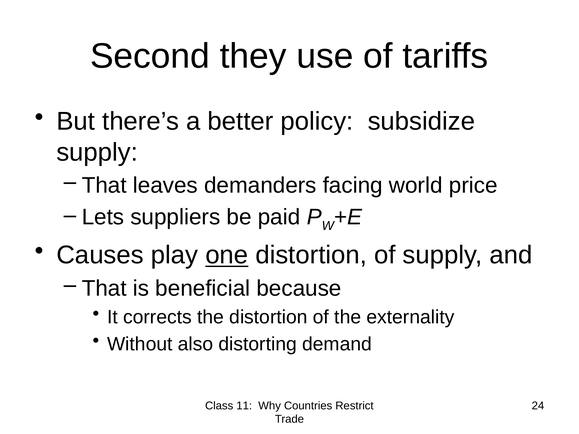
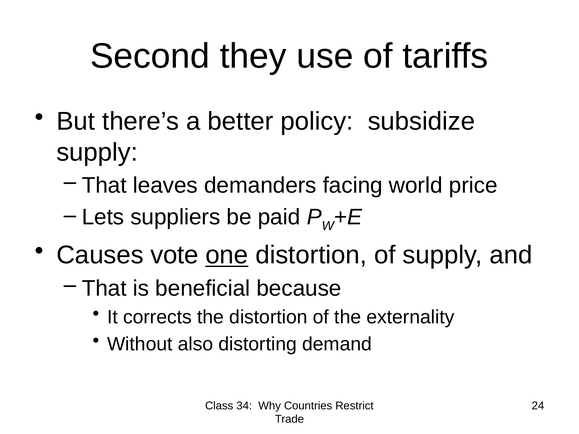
play: play -> vote (175, 255)
11: 11 -> 34 (244, 406)
